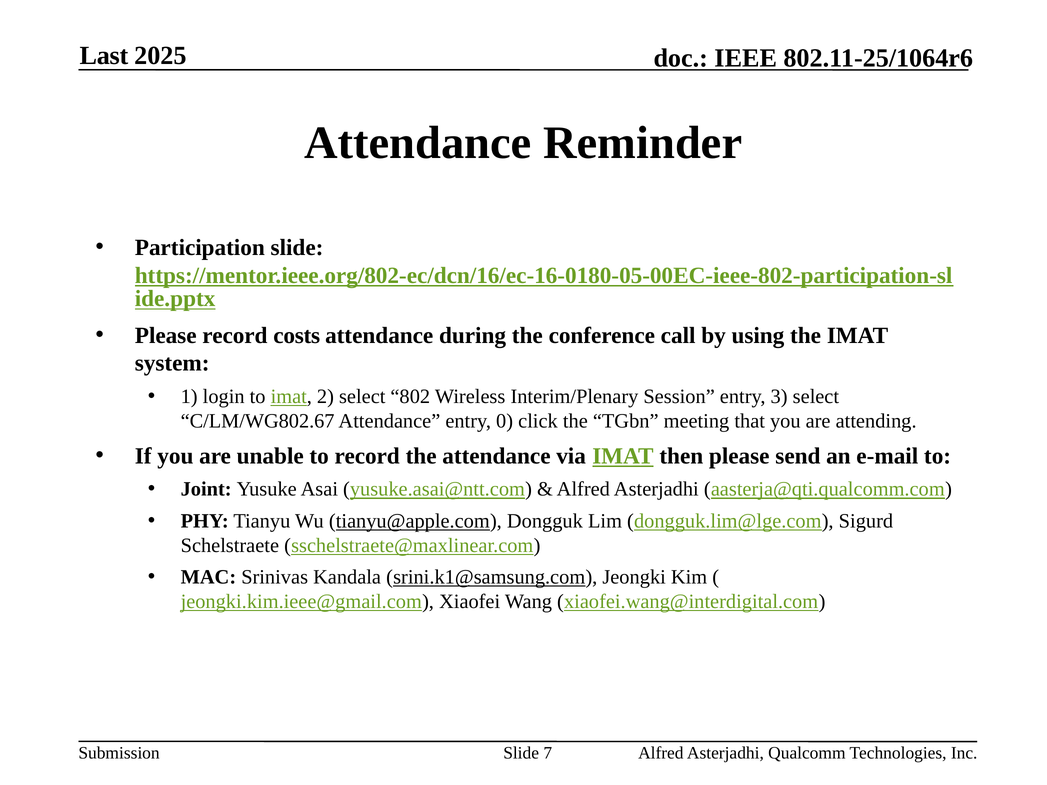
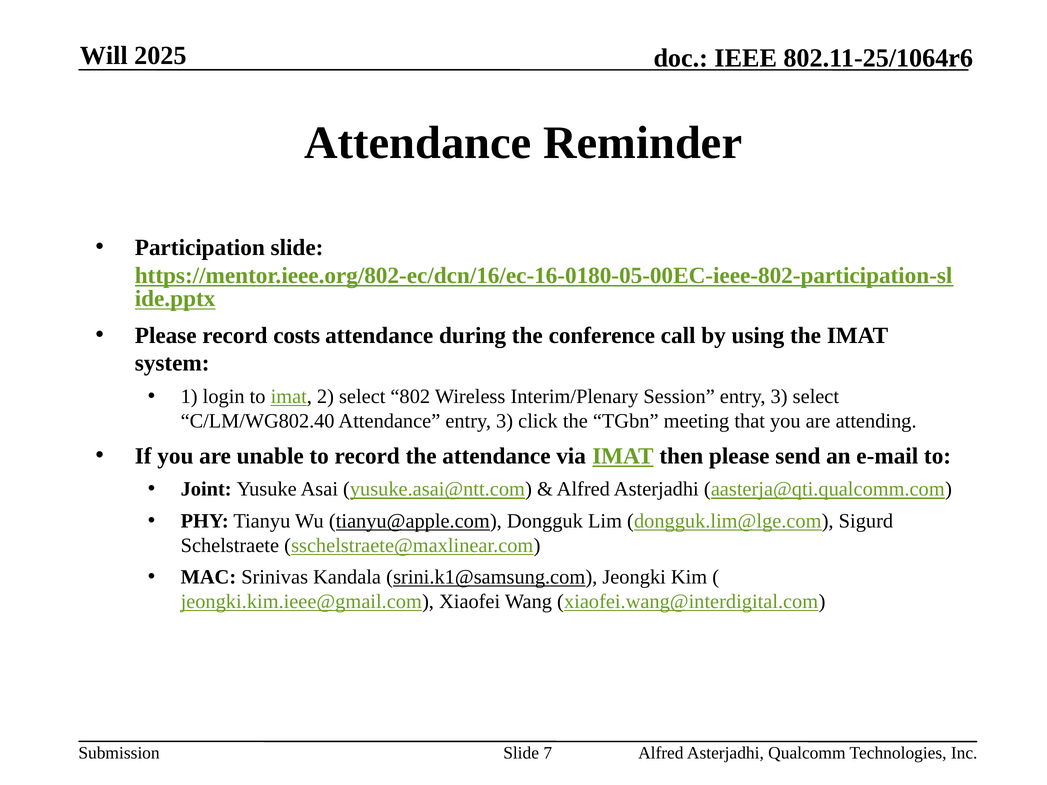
Last: Last -> Will (104, 56)
C/LM/WG802.67: C/LM/WG802.67 -> C/LM/WG802.40 (258, 421)
Attendance entry 0: 0 -> 3 (505, 421)
